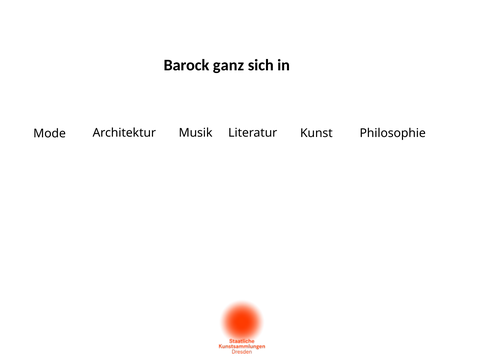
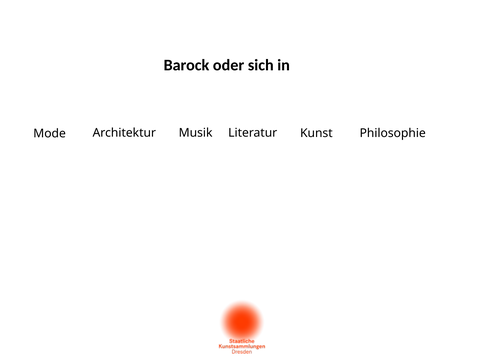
ganz: ganz -> oder (229, 65)
